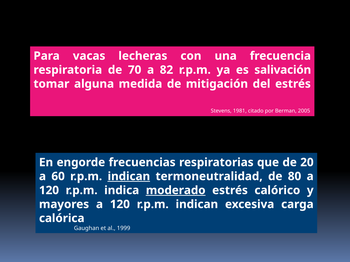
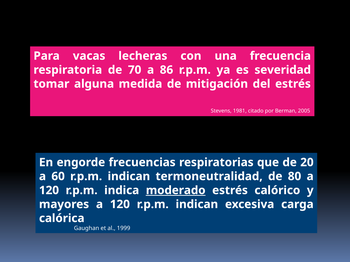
82: 82 -> 86 (166, 70)
salivación: salivación -> severidad (283, 70)
indican underline: present -> none (129, 177)
